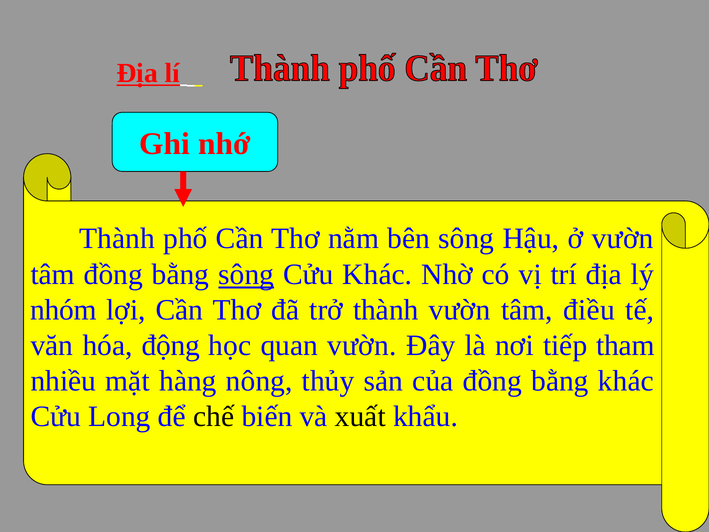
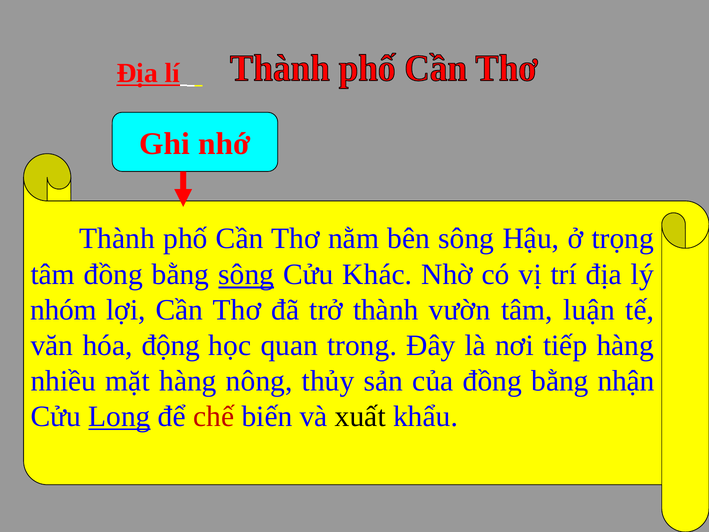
ở vườn: vườn -> trọng (623, 238)
điều: điều -> luận (589, 310)
quan vườn: vườn -> trong (362, 346)
tiếp tham: tham -> hàng (625, 346)
bằng khác: khác -> nhận (626, 381)
Long underline: none -> present (119, 416)
chế colour: black -> red (214, 416)
